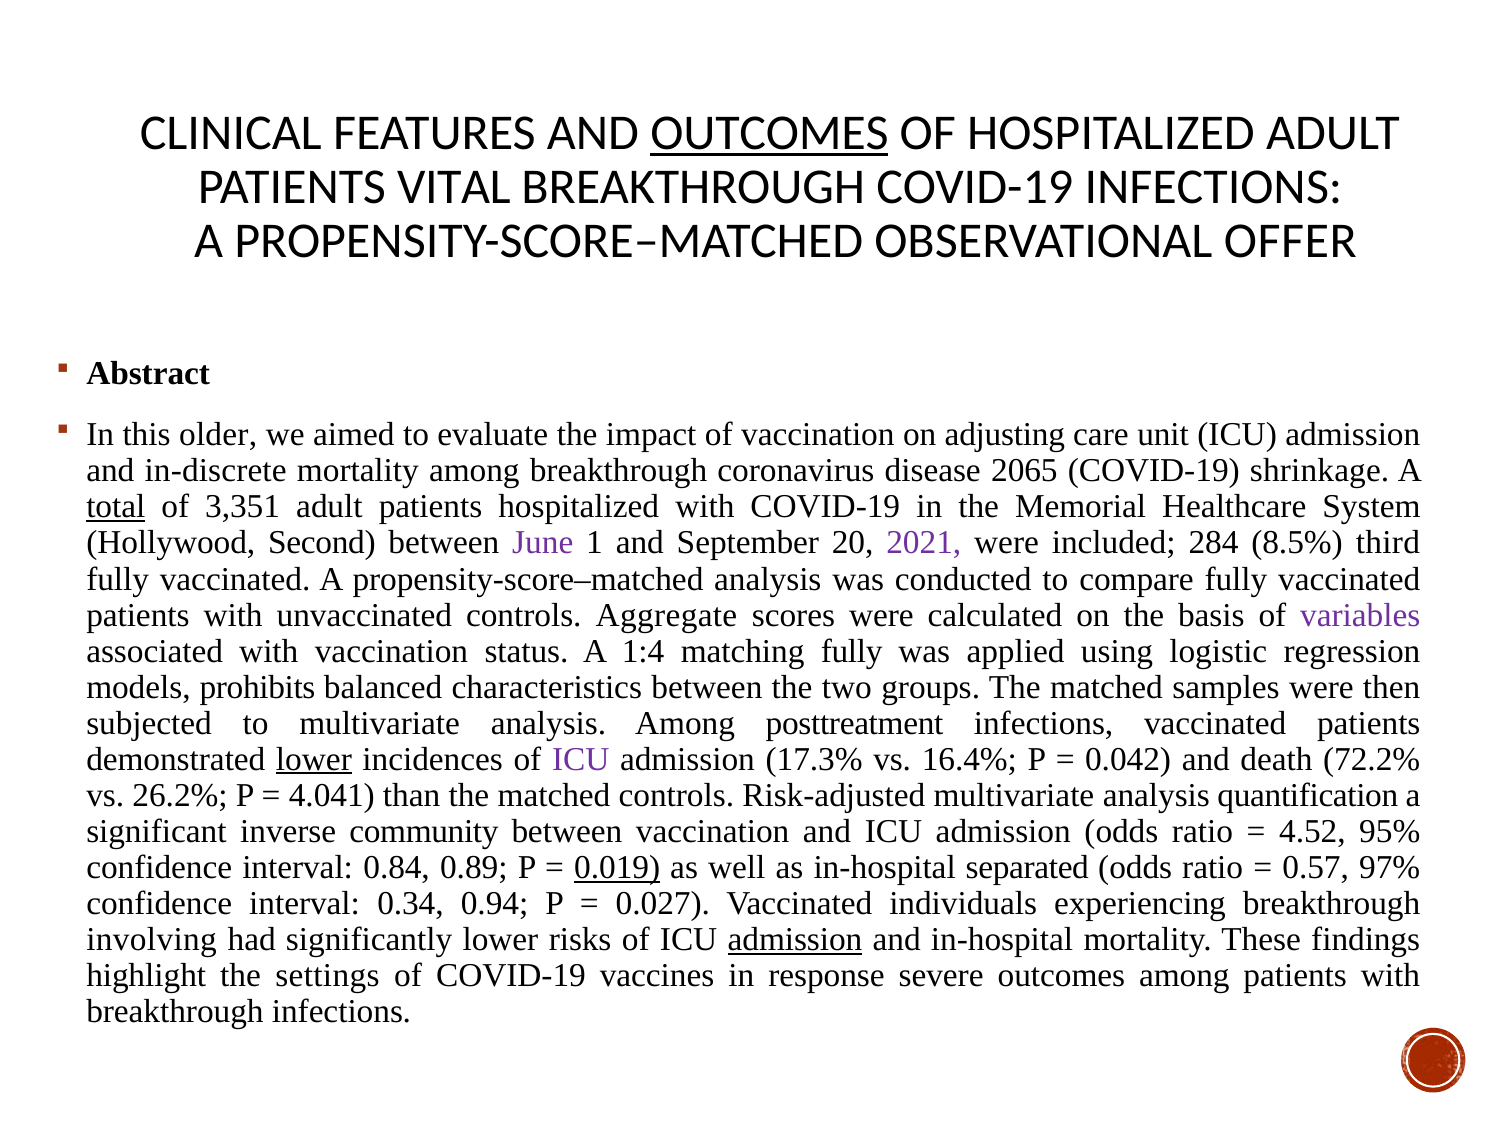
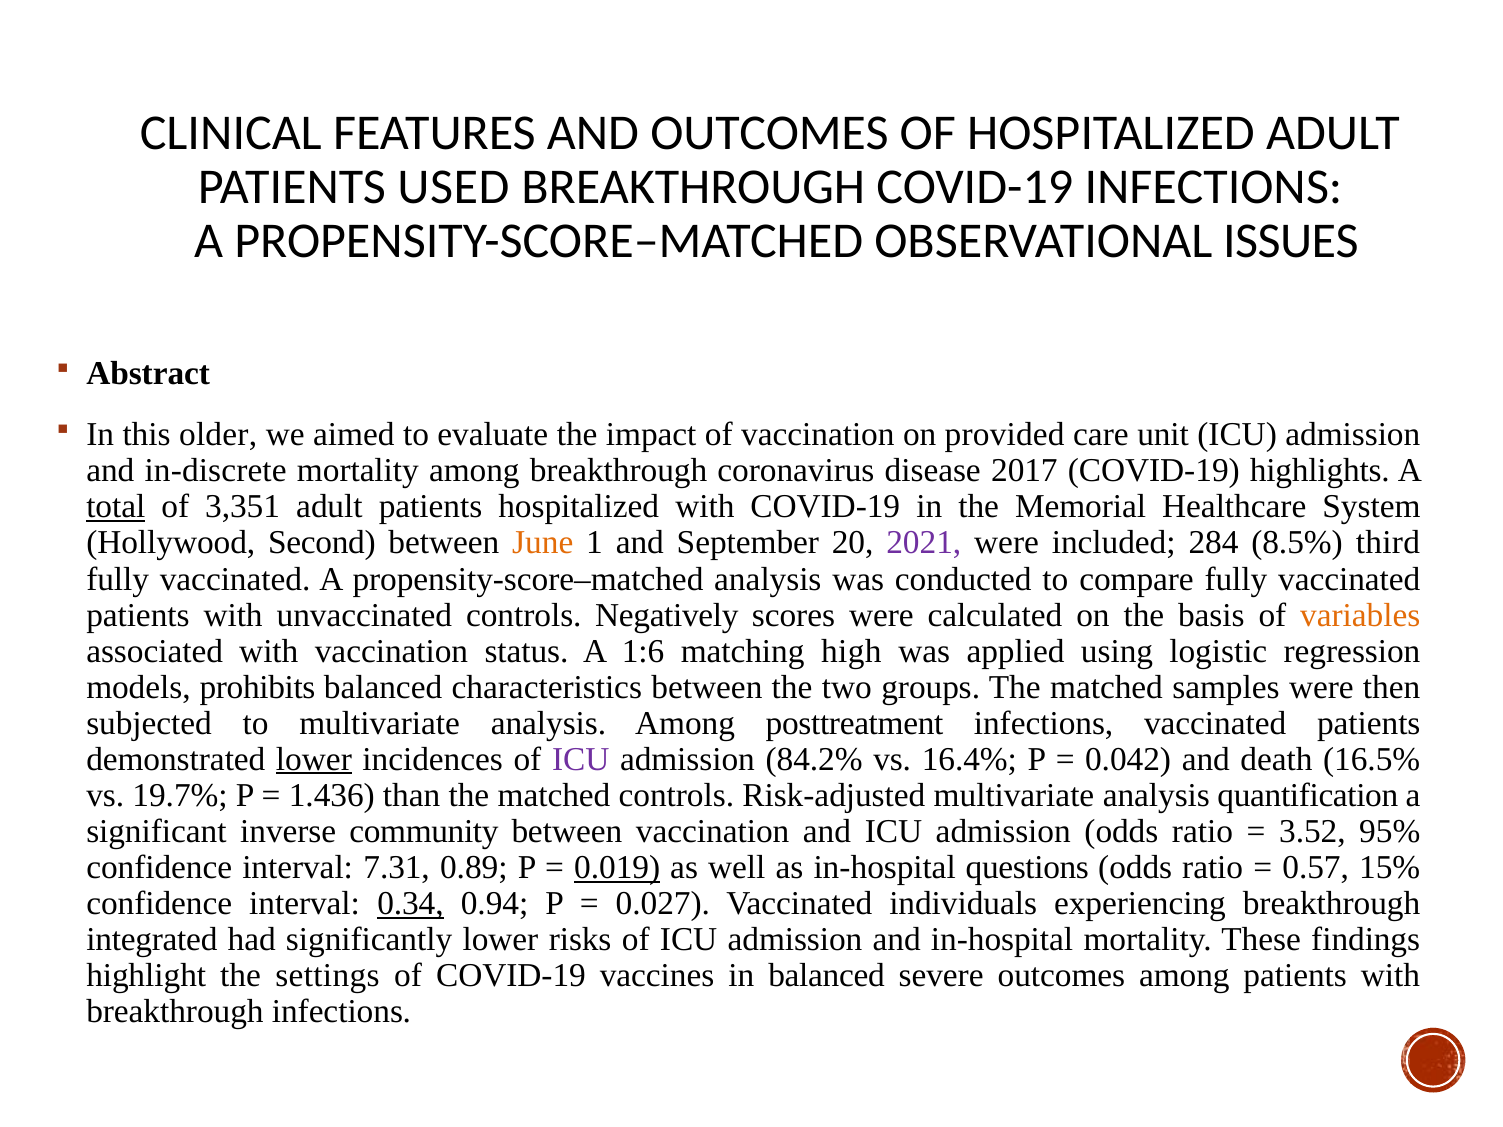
OUTCOMES underline: present -> none (770, 133)
VITAL: VITAL -> USED (453, 187)
OFFER: OFFER -> ISSUES (1291, 241)
adjusting: adjusting -> provided (1005, 435)
2065: 2065 -> 2017 (1024, 471)
shrinkage: shrinkage -> highlights (1320, 471)
June colour: purple -> orange (543, 543)
Aggregate: Aggregate -> Negatively (667, 615)
variables colour: purple -> orange (1360, 615)
1:4: 1:4 -> 1:6 (643, 651)
matching fully: fully -> high (851, 651)
17.3%: 17.3% -> 84.2% (814, 759)
72.2%: 72.2% -> 16.5% (1372, 759)
26.2%: 26.2% -> 19.7% (180, 795)
4.041: 4.041 -> 1.436 (332, 795)
4.52: 4.52 -> 3.52 (1312, 831)
0.84: 0.84 -> 7.31 (397, 867)
separated: separated -> questions (1027, 867)
97%: 97% -> 15% (1390, 867)
0.34 underline: none -> present (410, 903)
involving: involving -> integrated (152, 939)
admission underline: present -> none (795, 939)
in response: response -> balanced (827, 976)
